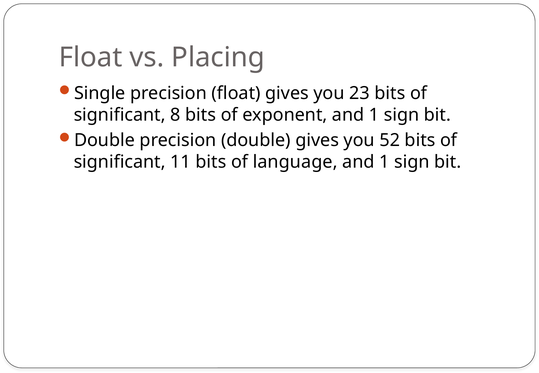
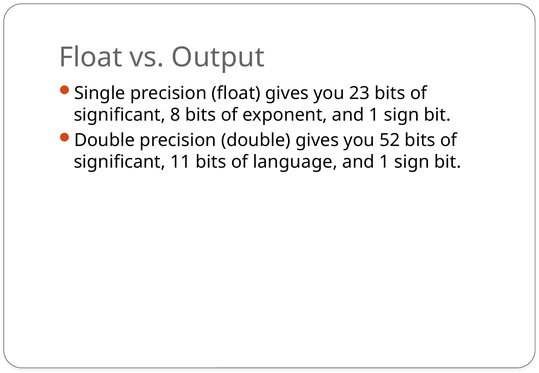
Placing: Placing -> Output (218, 57)
